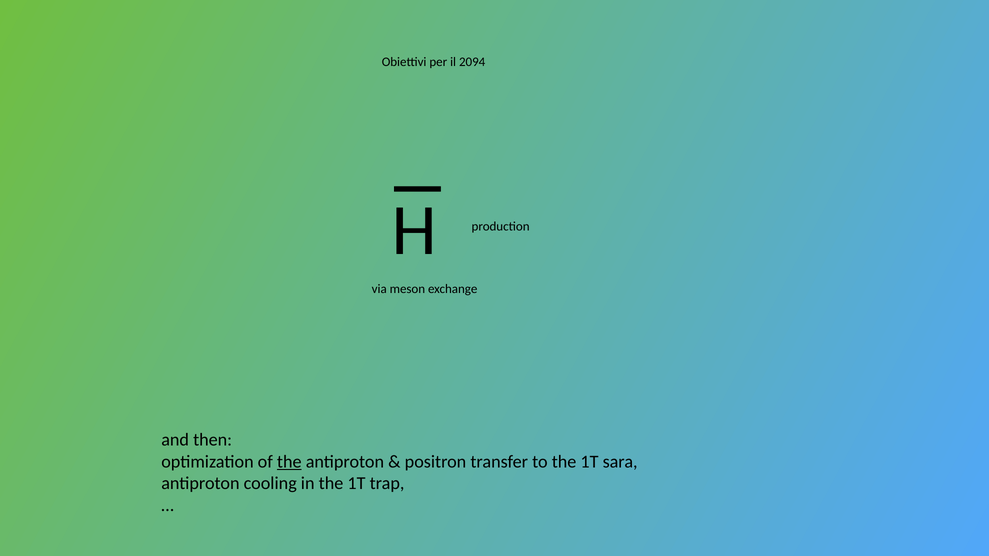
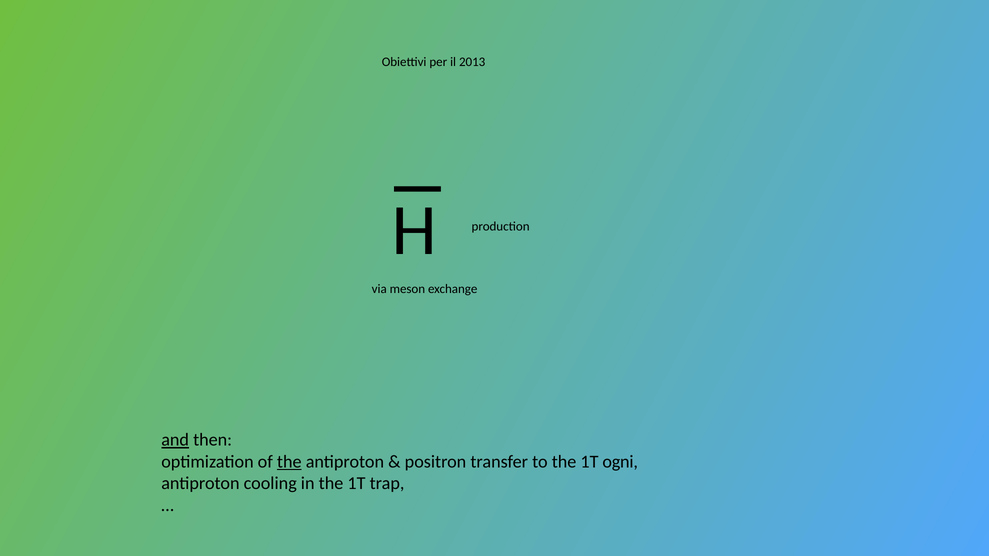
2094: 2094 -> 2013 (472, 62)
and underline: none -> present (175, 440)
sara: sara -> ogni (620, 462)
